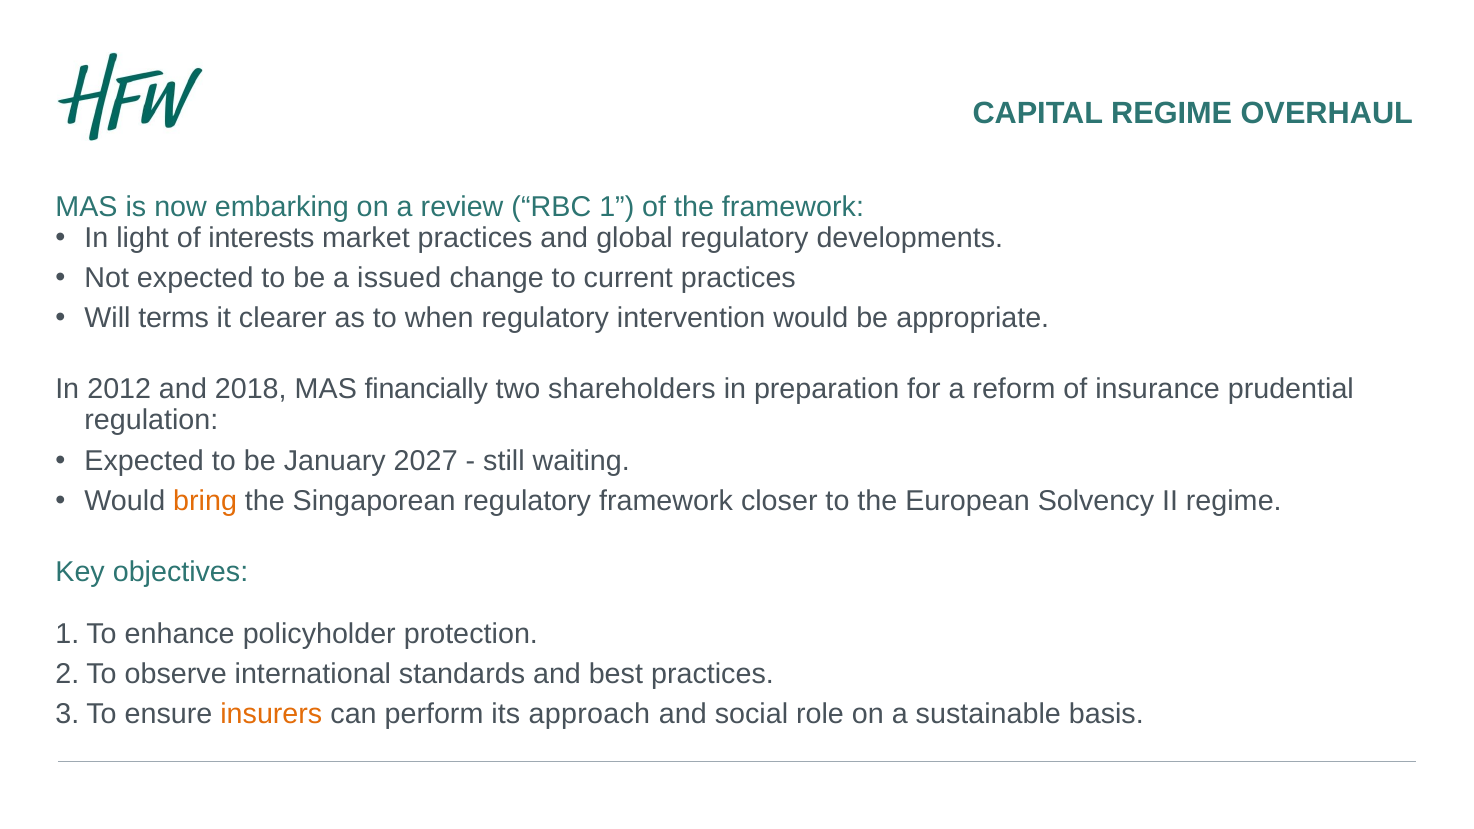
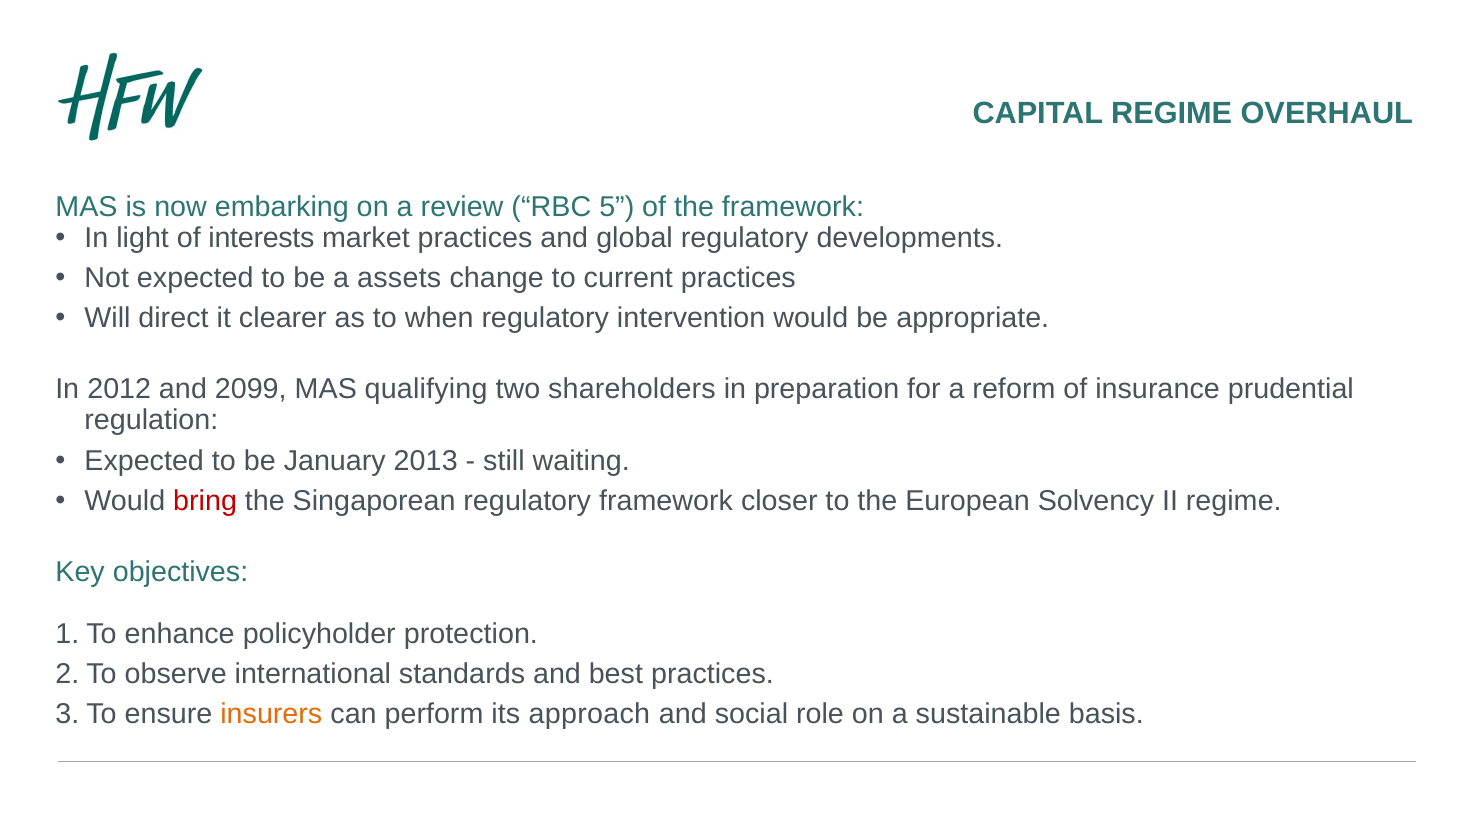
1: 1 -> 5 (617, 207)
issued: issued -> assets (399, 278)
terms: terms -> direct (173, 318)
2018: 2018 -> 2099 (251, 390)
financially: financially -> qualifying (426, 390)
2027: 2027 -> 2013 (426, 461)
bring colour: orange -> red (205, 501)
